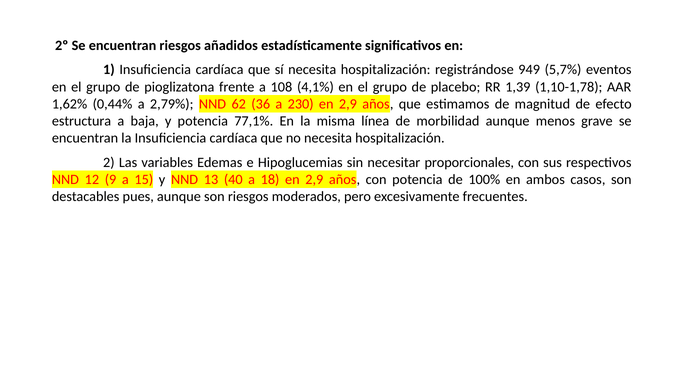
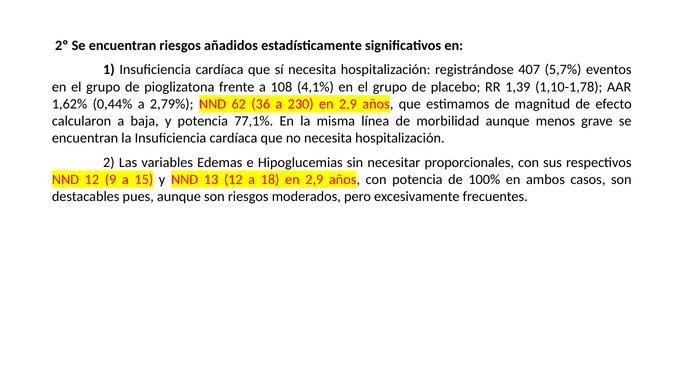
949: 949 -> 407 (529, 70)
estructura: estructura -> calcularon (82, 121)
13 40: 40 -> 12 (233, 179)
